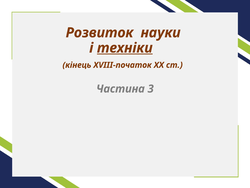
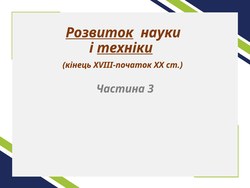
Розвиток underline: none -> present (100, 33)
